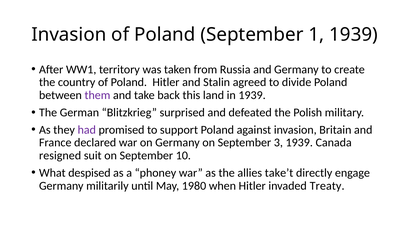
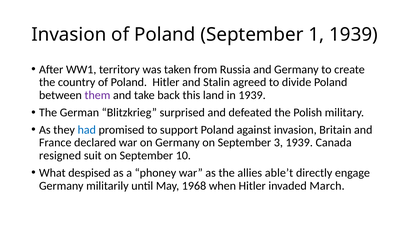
had colour: purple -> blue (87, 130)
take’t: take’t -> able’t (279, 173)
1980: 1980 -> 1968 (194, 186)
Treaty: Treaty -> March (327, 186)
